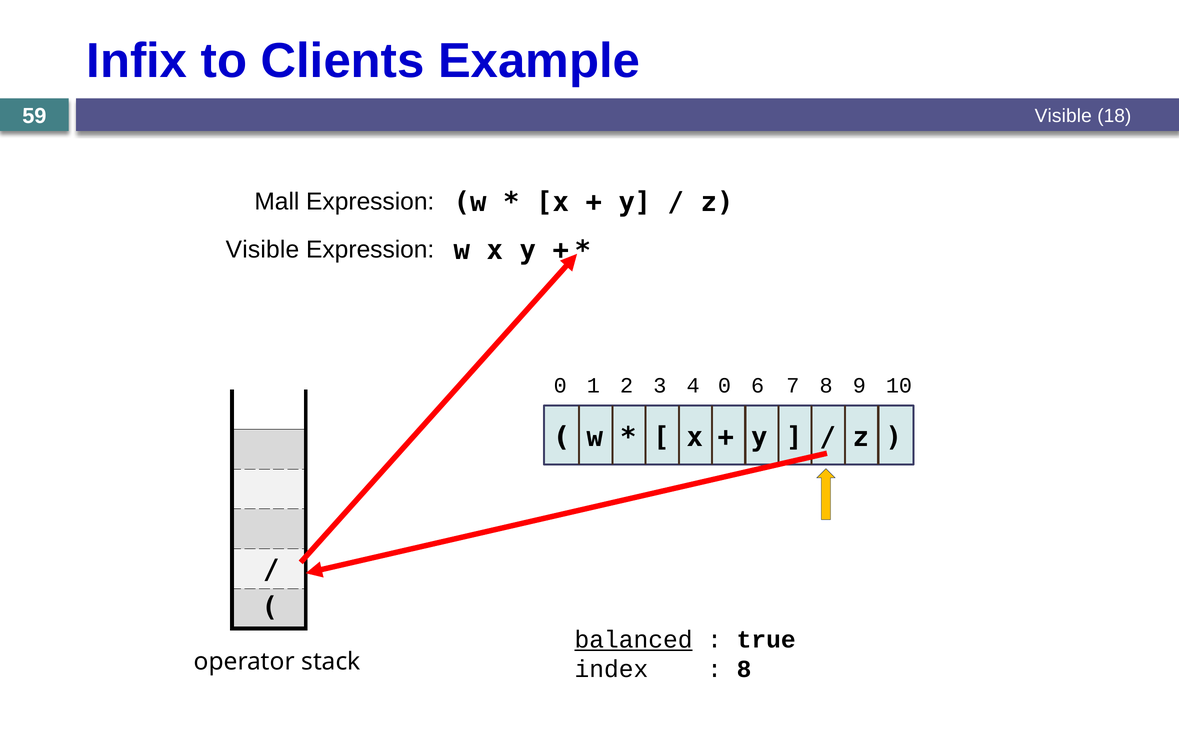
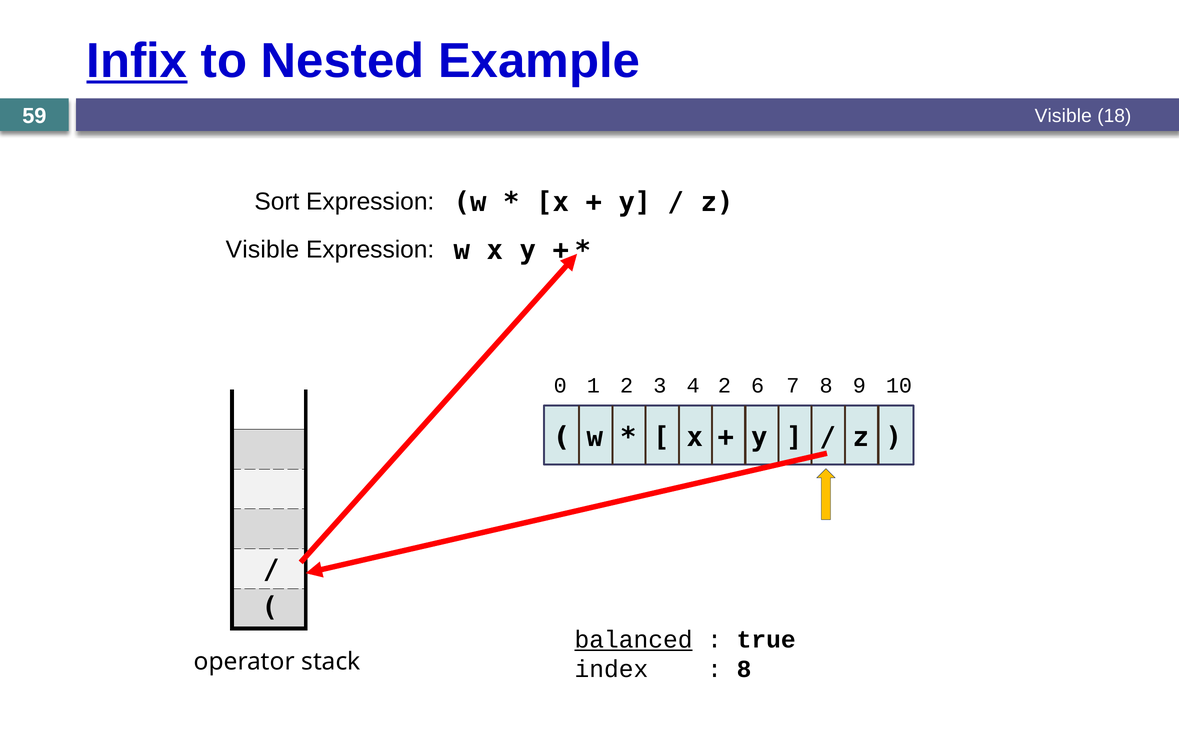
Infix underline: none -> present (137, 61)
Clients: Clients -> Nested (343, 61)
Mall: Mall -> Sort (277, 201)
4 0: 0 -> 2 (724, 385)
